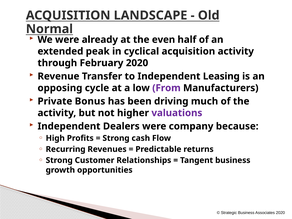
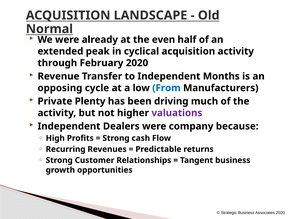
Leasing: Leasing -> Months (221, 76)
From colour: purple -> blue (166, 88)
Bonus: Bonus -> Plenty (90, 101)
